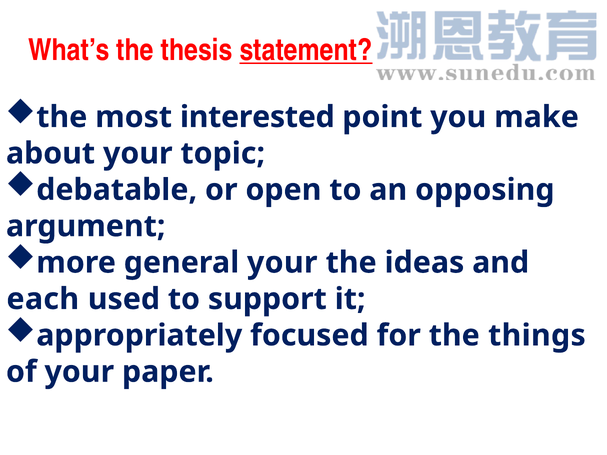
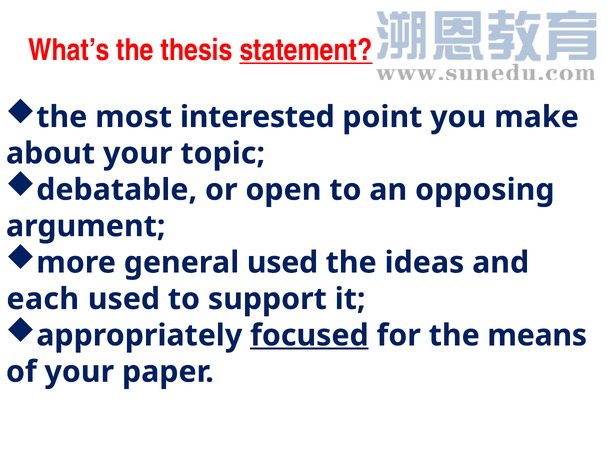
general your: your -> used (283, 263)
focused underline: none -> present (309, 336)
things: things -> means (537, 336)
